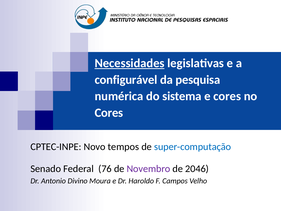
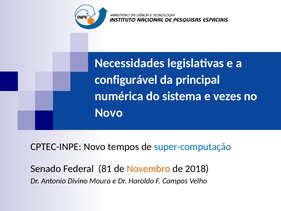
Necessidades underline: present -> none (130, 63)
pesquisa: pesquisa -> principal (198, 80)
e cores: cores -> vezes (227, 96)
Cores: Cores -> Novo (109, 113)
76: 76 -> 81 (105, 168)
Novembro colour: purple -> orange (148, 168)
2046: 2046 -> 2018 (197, 168)
